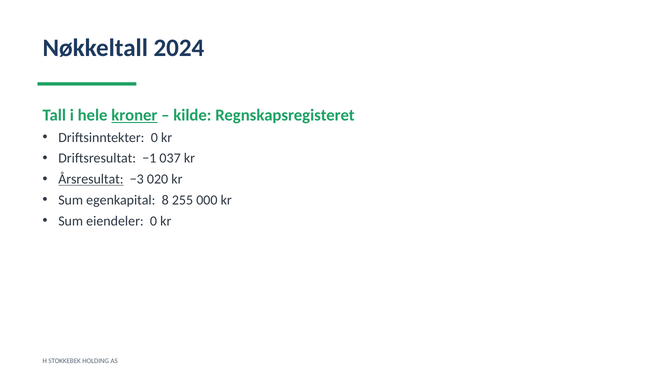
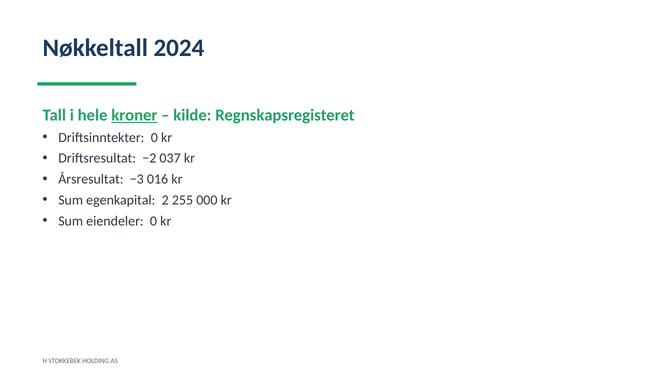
−1: −1 -> −2 (149, 158)
Årsresultat underline: present -> none (91, 179)
020: 020 -> 016 (158, 179)
8: 8 -> 2 (165, 200)
